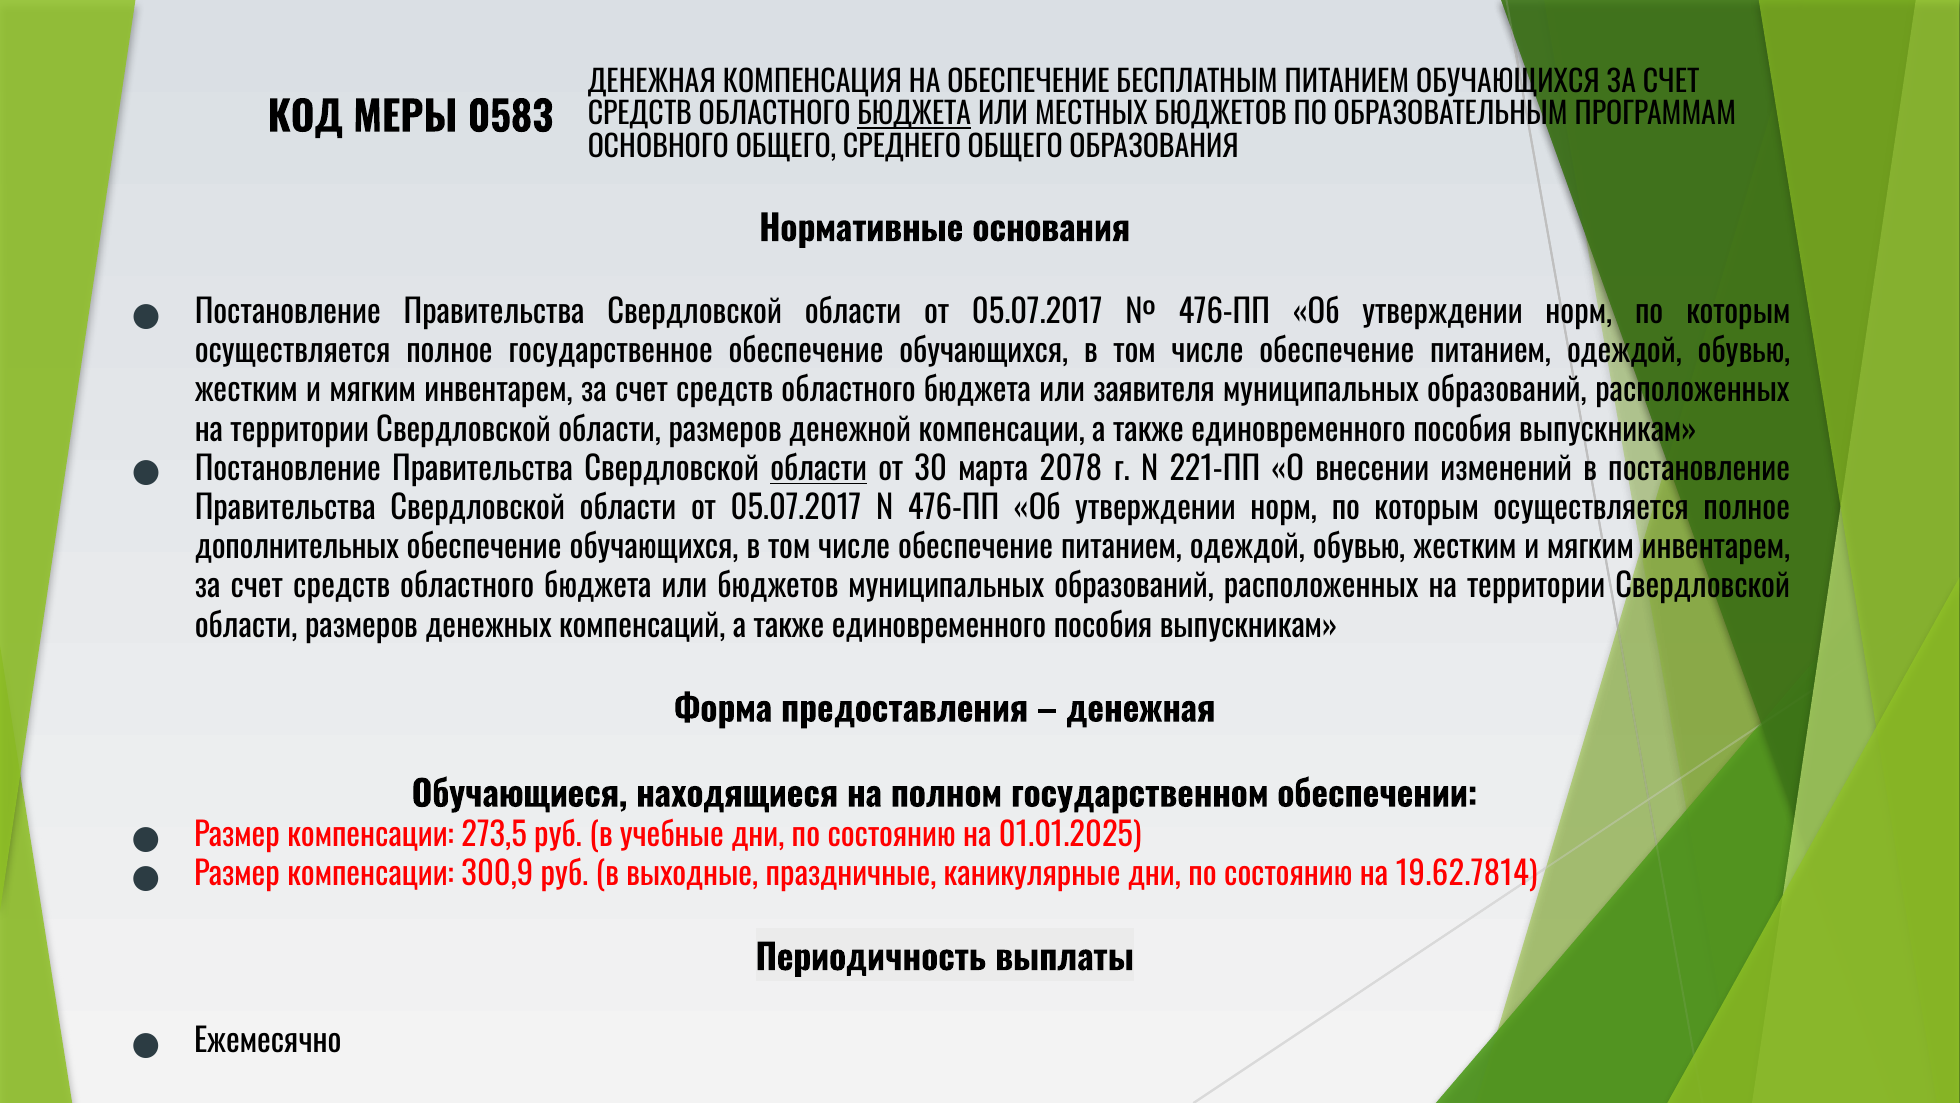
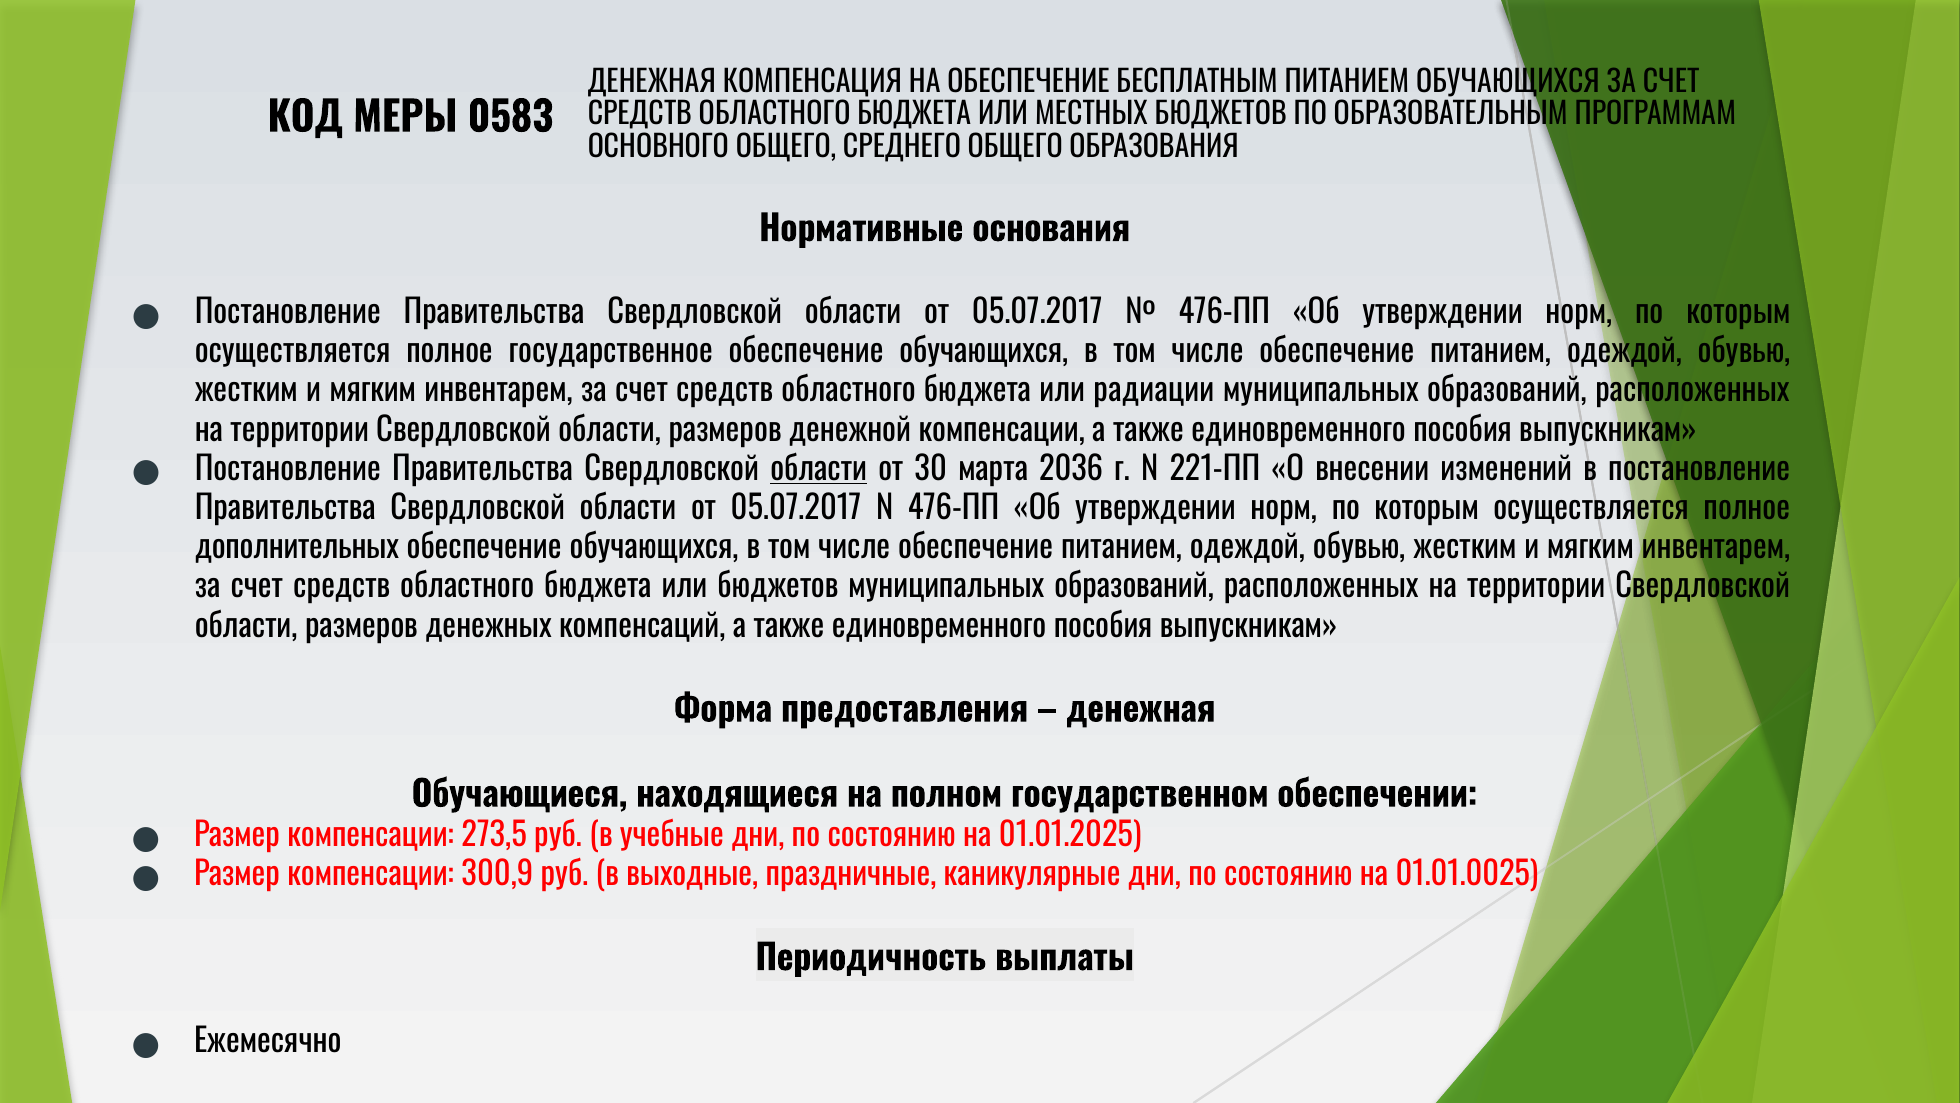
БЮДЖЕТА underline: present -> none (914, 115)
заявителя: заявителя -> радиации (1154, 391)
2078: 2078 -> 2036 (1071, 469)
19.62.7814: 19.62.7814 -> 01.01.0025 (1467, 875)
